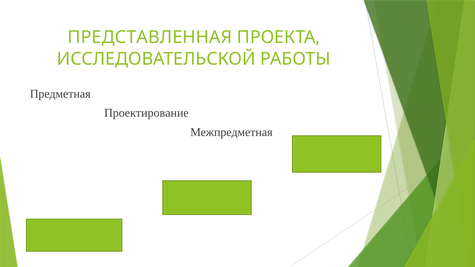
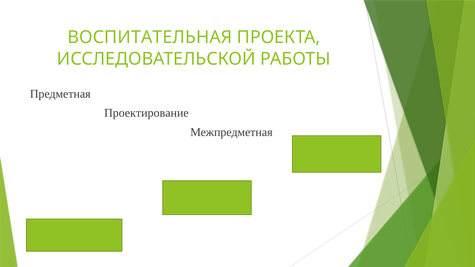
ПРЕДСТАВЛЕННАЯ: ПРЕДСТАВЛЕННАЯ -> ВОСПИТАТЕЛЬНАЯ (150, 37)
